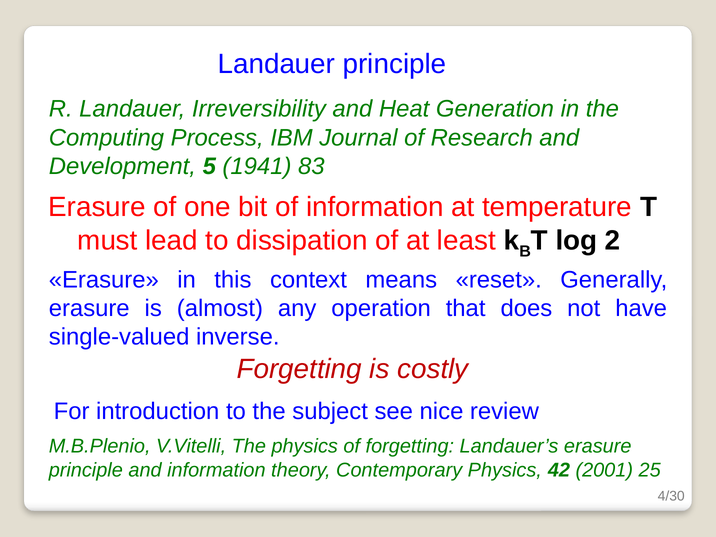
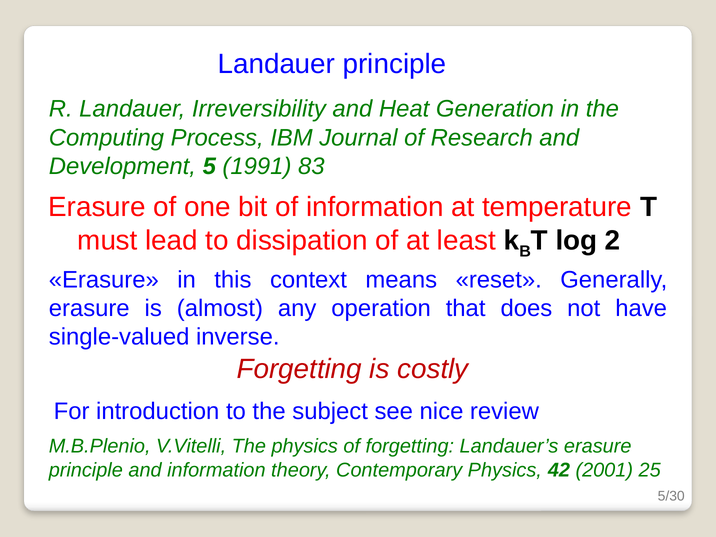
1941: 1941 -> 1991 (257, 166)
4/30: 4/30 -> 5/30 (671, 496)
